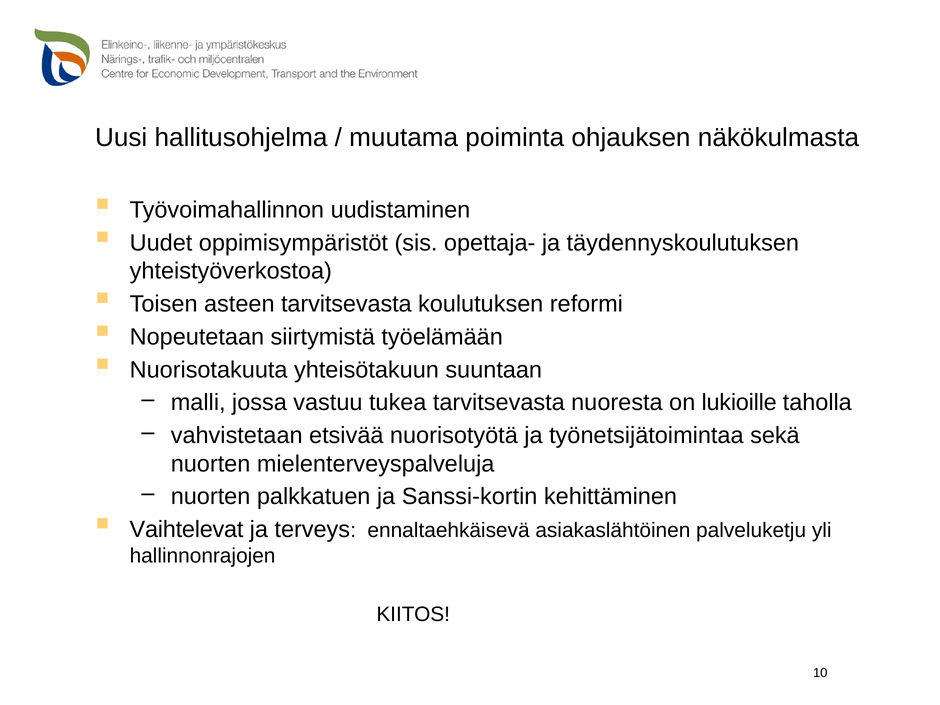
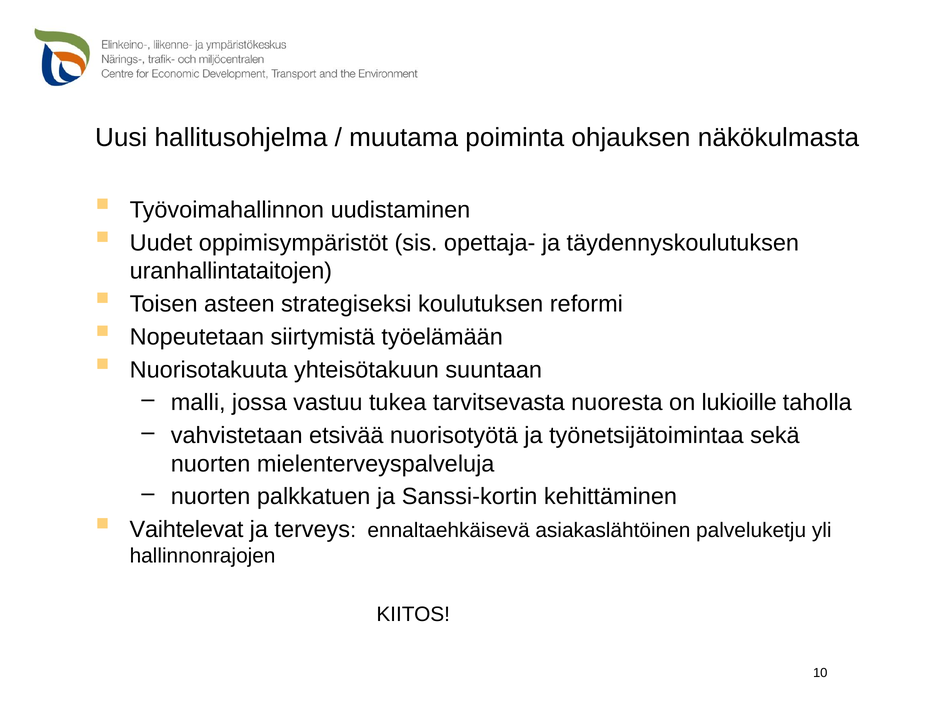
yhteistyöverkostoa: yhteistyöverkostoa -> uranhallintataitojen (231, 271)
asteen tarvitsevasta: tarvitsevasta -> strategiseksi (346, 304)
